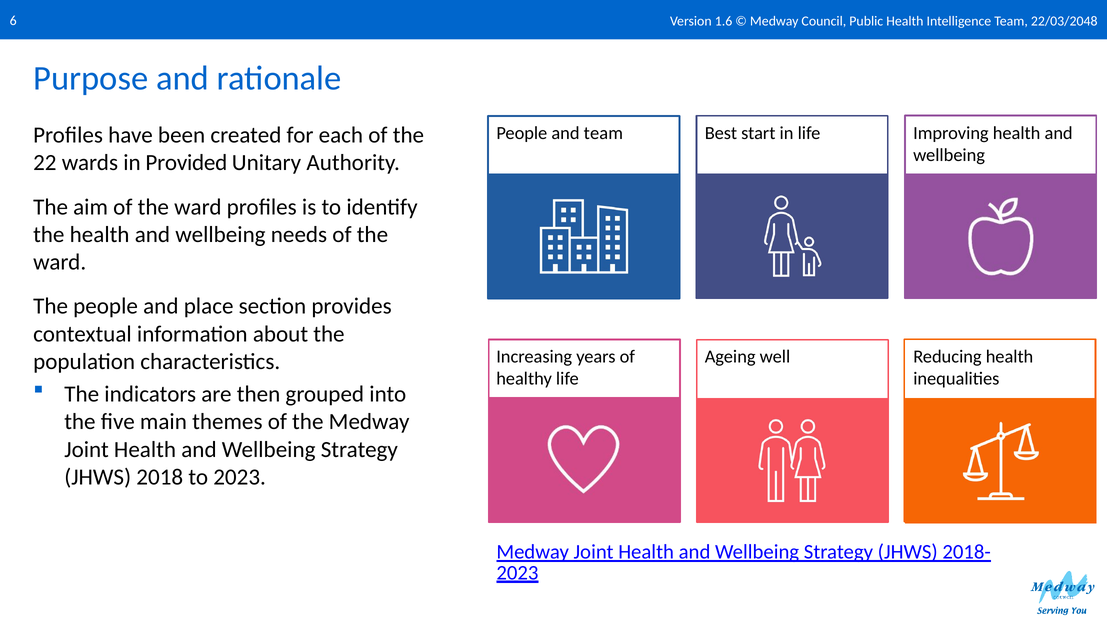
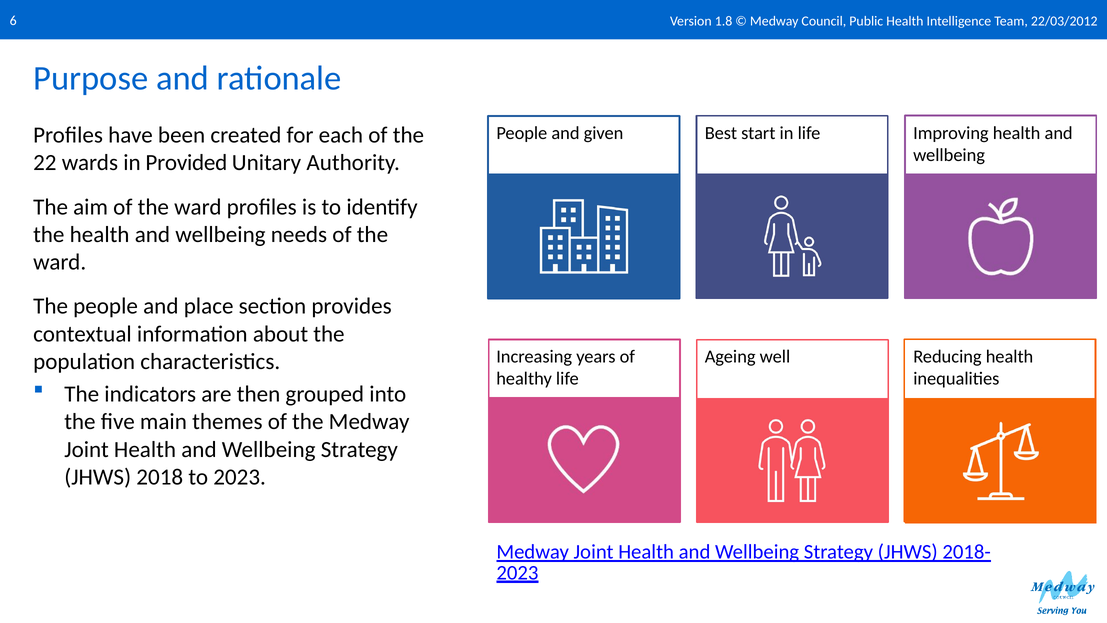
1.6: 1.6 -> 1.8 (724, 21)
22/03/2048: 22/03/2048 -> 22/03/2012 (1064, 21)
and team: team -> given (604, 133)
